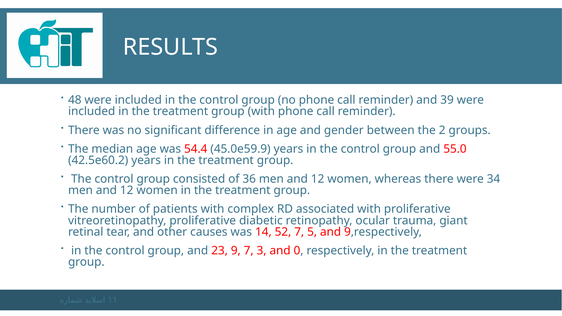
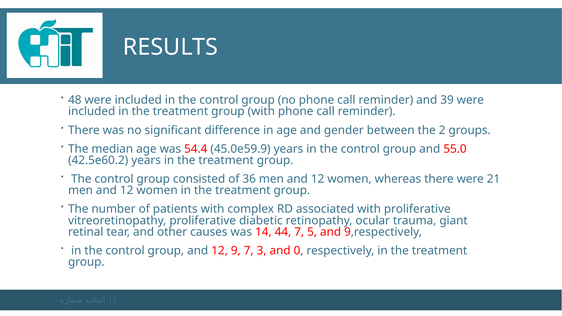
34: 34 -> 21 (494, 179)
52: 52 -> 44 (283, 232)
group and 23: 23 -> 12 (220, 251)
